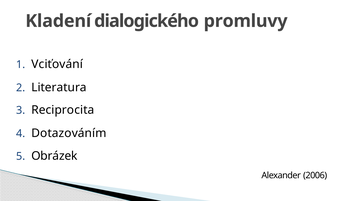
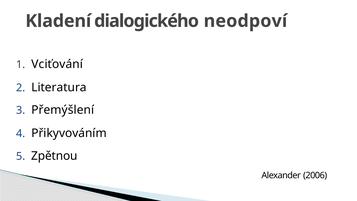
promluvy: promluvy -> neodpoví (245, 21)
Reciprocita: Reciprocita -> Přemýšlení (63, 110)
Dotazováním: Dotazováním -> Přikyvováním (69, 133)
Obrázek: Obrázek -> Zpětnou (54, 156)
